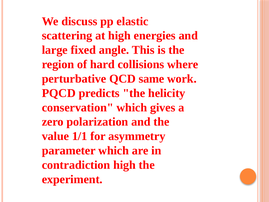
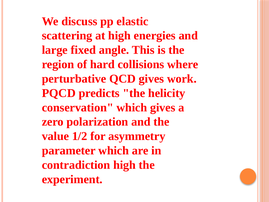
QCD same: same -> gives (151, 79)
1/1: 1/1 -> 1/2 (80, 136)
